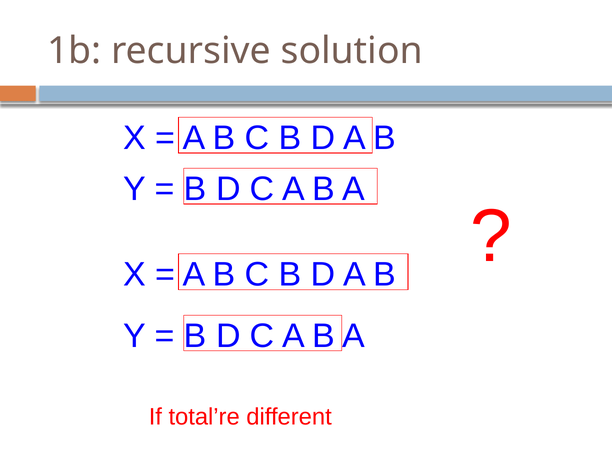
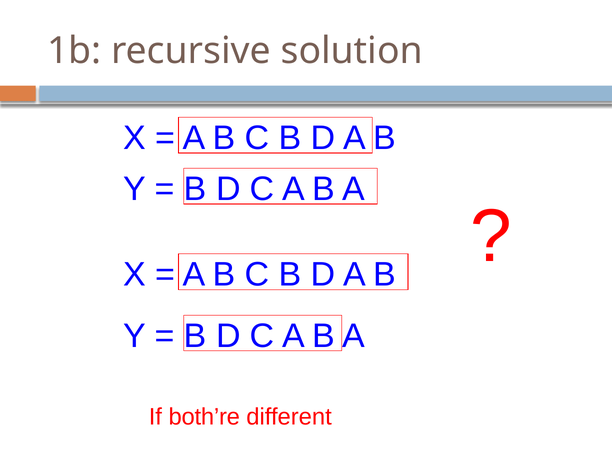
total’re: total’re -> both’re (204, 417)
